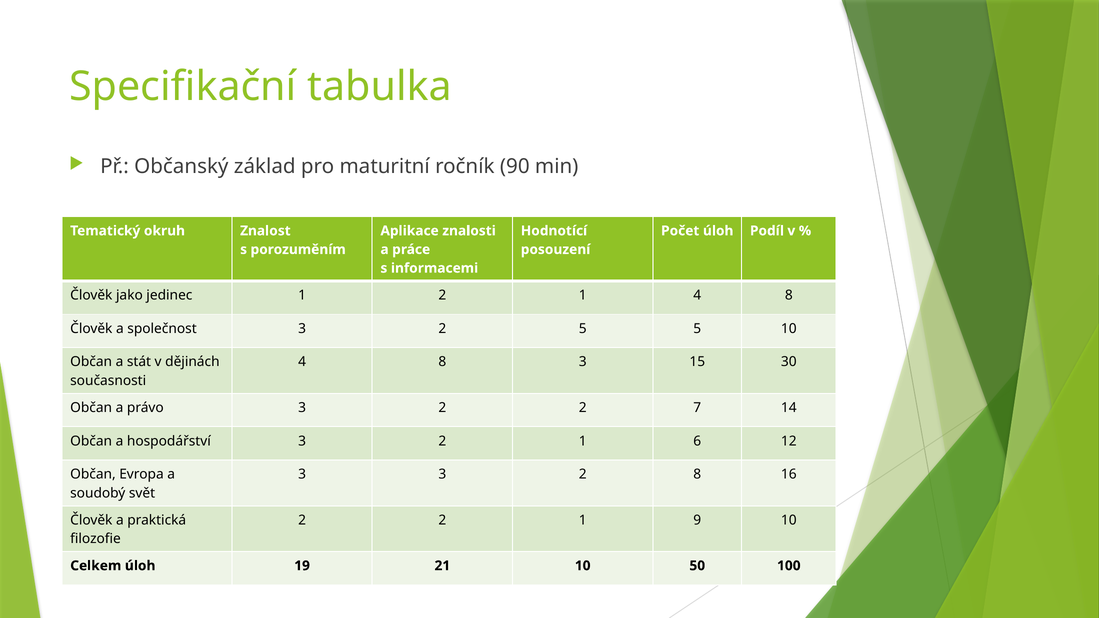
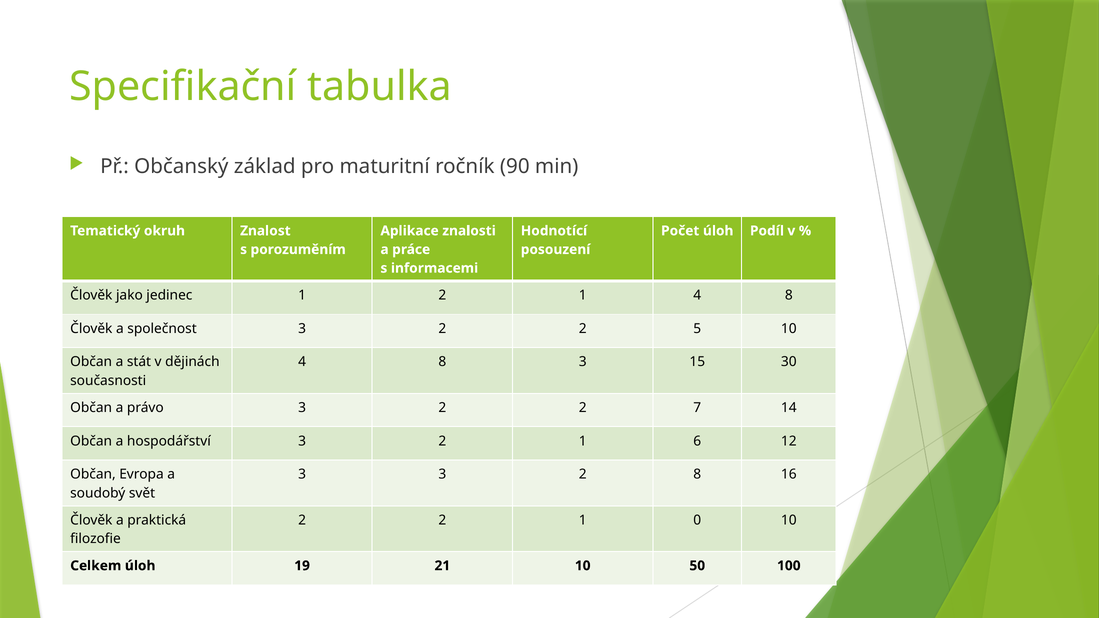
společnost 3 2 5: 5 -> 2 (583, 329)
9: 9 -> 0 (697, 520)
